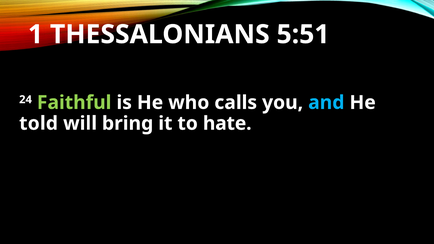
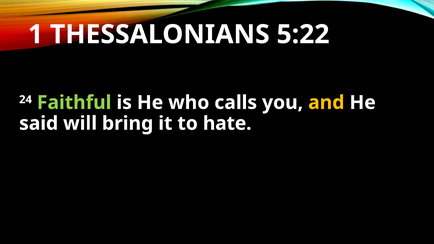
5:51: 5:51 -> 5:22 (303, 34)
and colour: light blue -> yellow (326, 103)
told: told -> said (39, 123)
